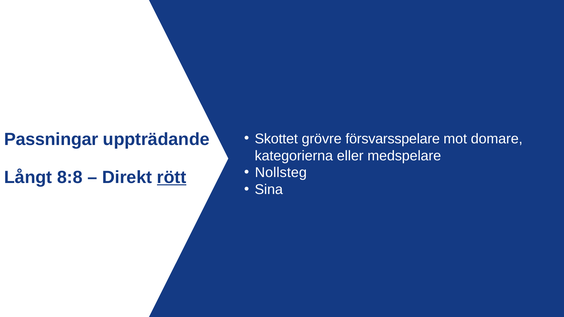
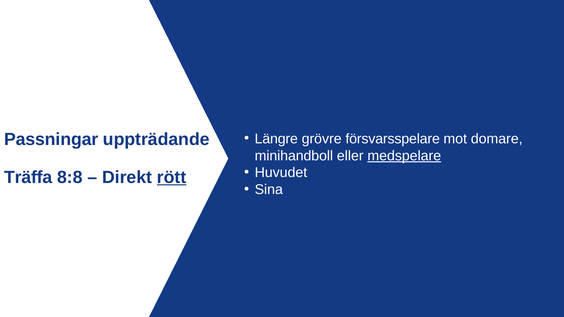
Skottet: Skottet -> Längre (276, 139)
kategorierna: kategorierna -> minihandboll (294, 156)
medspelare underline: none -> present (404, 156)
Nollsteg: Nollsteg -> Huvudet (281, 173)
Långt: Långt -> Träffa (28, 178)
